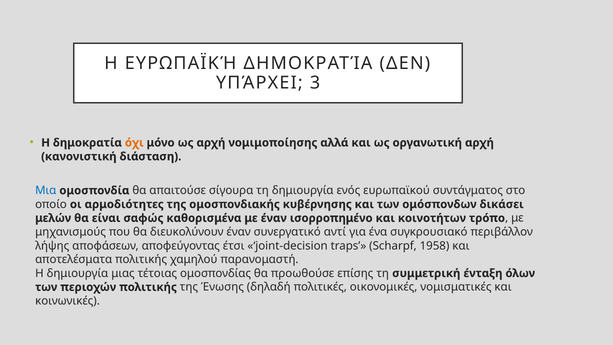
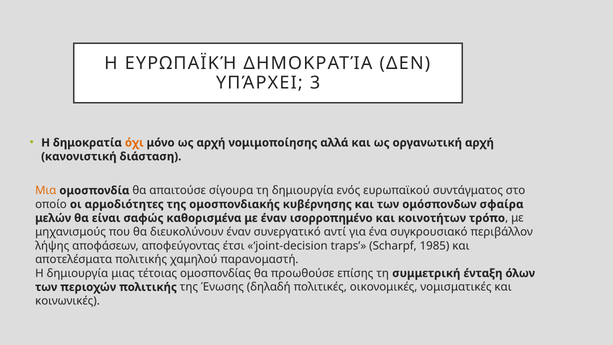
Μια colour: blue -> orange (46, 190)
δικάσει: δικάσει -> σφαίρα (502, 204)
1958: 1958 -> 1985 (434, 246)
